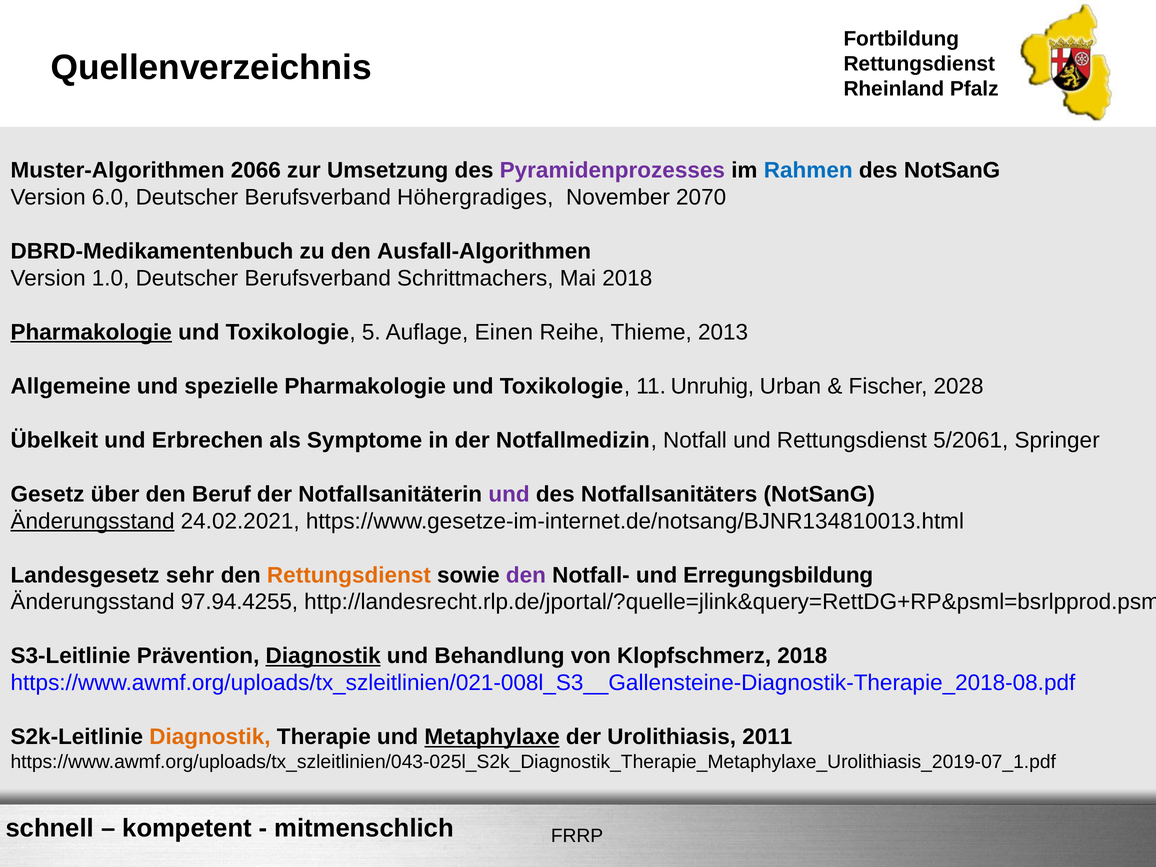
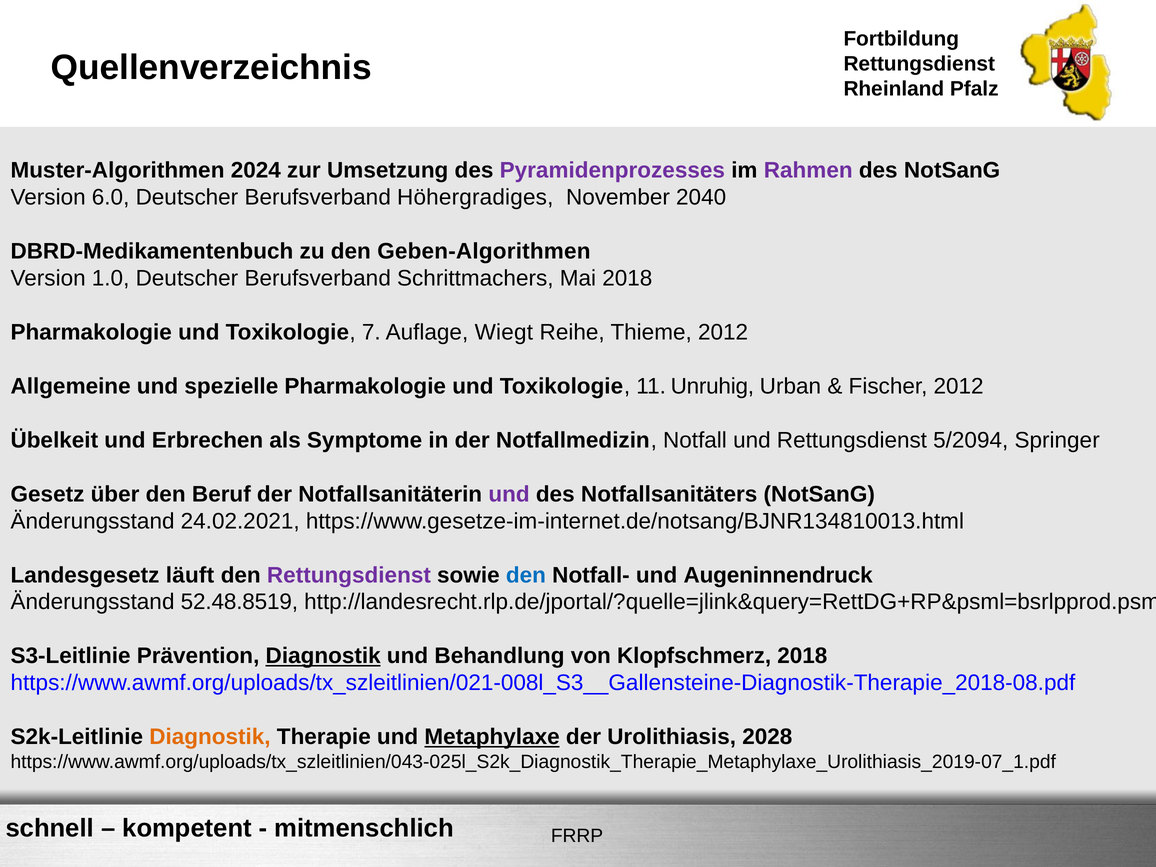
2066: 2066 -> 2024 (256, 170)
Rahmen colour: blue -> purple (808, 170)
2070: 2070 -> 2040 (701, 197)
Ausfall-Algorithmen: Ausfall-Algorithmen -> Geben-Algorithmen (484, 251)
Pharmakologie underline: present -> none (91, 332)
5: 5 -> 7 (371, 332)
Einen: Einen -> Wiegt (504, 332)
Thieme 2013: 2013 -> 2012 (723, 332)
Fischer 2028: 2028 -> 2012 (959, 386)
5/2061: 5/2061 -> 5/2094 (971, 440)
Änderungsstand underline: present -> none (93, 521)
sehr: sehr -> läuft (190, 575)
Rettungsdienst colour: orange -> purple (349, 575)
den colour: purple -> blue (526, 575)
Erregungsbildung: Erregungsbildung -> Augeninnendruck (778, 575)
97.94.4255: 97.94.4255 -> 52.48.8519 (239, 602)
2011: 2011 -> 2028 (767, 737)
